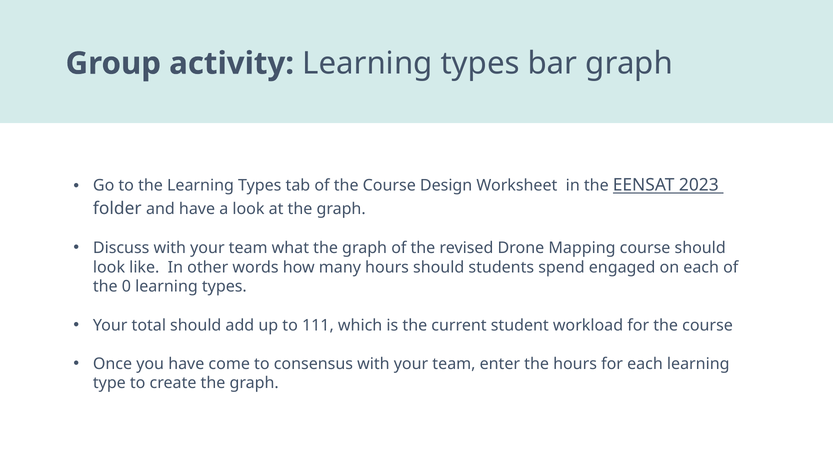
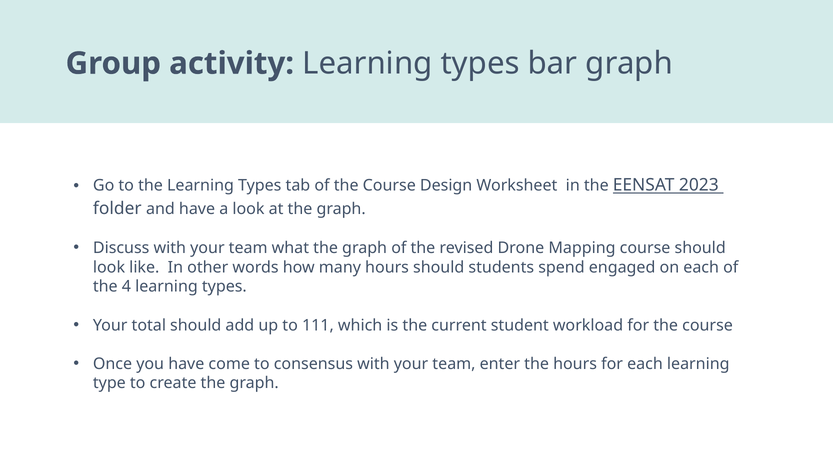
0: 0 -> 4 (126, 286)
